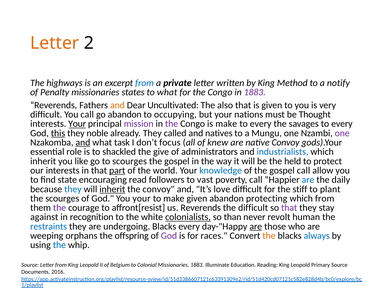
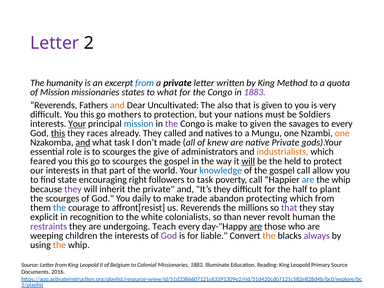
Letter colour: orange -> purple (55, 43)
highways: highways -> humanity (65, 83)
notify: notify -> quota (338, 83)
of Penalty: Penalty -> Mission (55, 92)
difficult You call: call -> this (87, 114)
go abandon: abandon -> mothers (125, 114)
occupying: occupying -> protection (175, 114)
Thought: Thought -> Soldiers (315, 114)
mission colour: purple -> blue (139, 124)
every: every -> given (261, 124)
noble: noble -> races (97, 133)
one colour: purple -> orange (342, 133)
focus: focus -> made (170, 142)
native Convoy: Convoy -> Private (285, 142)
is to shackled: shackled -> scourges (119, 152)
industrialists colour: blue -> orange (283, 152)
inherit: inherit -> feared (43, 161)
like: like -> this (81, 161)
will underline: none -> present (248, 161)
part underline: present -> none (117, 170)
read: read -> right (138, 180)
to vast: vast -> task (205, 180)
daily: daily -> whip (341, 180)
they colour: blue -> purple (73, 189)
inherit underline: present -> none (112, 189)
the convoy: convoy -> private (159, 189)
It’s love: love -> they (222, 189)
stiff: stiff -> half (300, 189)
You your: your -> daily (142, 198)
make given: given -> trade (197, 198)
the colour: purple -> blue (60, 208)
the difficult: difficult -> millions (253, 208)
against: against -> explicit (44, 217)
colonialists underline: present -> none (188, 217)
restraints colour: blue -> purple (49, 226)
undergoing Blacks: Blacks -> Teach (164, 226)
orphans: orphans -> children (81, 236)
the offspring: offspring -> interests (132, 236)
races: races -> liable (214, 236)
always colour: blue -> purple (317, 236)
the colour: blue -> orange (59, 245)
